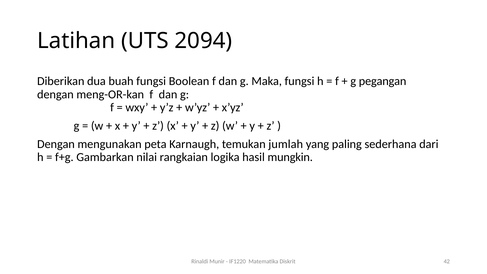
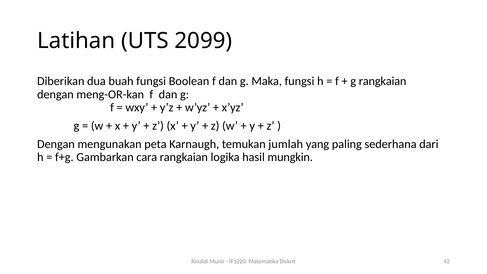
2094: 2094 -> 2099 (203, 41)
g pegangan: pegangan -> rangkaian (383, 81)
nilai: nilai -> cara (147, 157)
